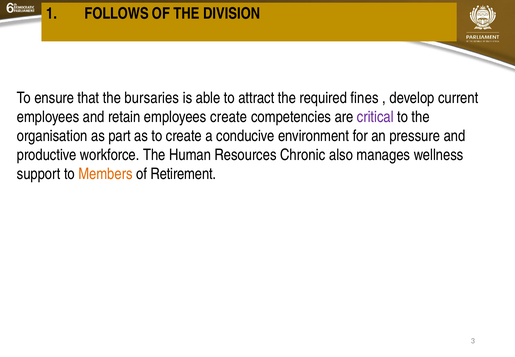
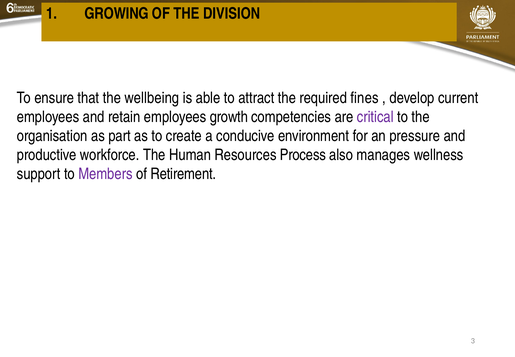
FOLLOWS: FOLLOWS -> GROWING (117, 14)
bursaries: bursaries -> wellbeing (152, 98)
employees create: create -> growth (229, 117)
Chronic: Chronic -> Process (303, 155)
Members colour: orange -> purple (106, 174)
